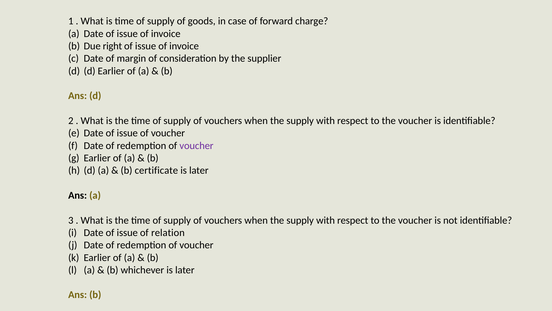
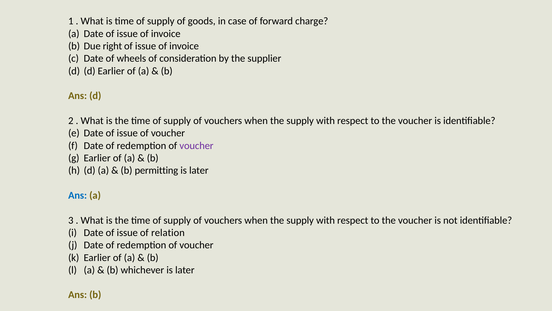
margin: margin -> wheels (131, 58)
certificate: certificate -> permitting (156, 170)
Ans colour: black -> blue (78, 195)
